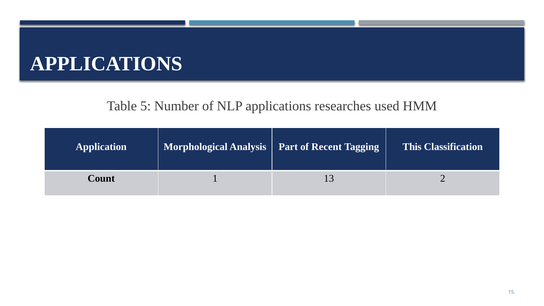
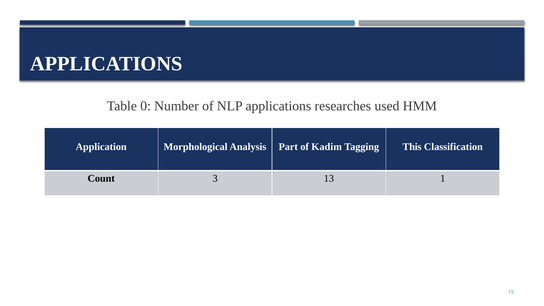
5: 5 -> 0 (146, 106)
Recent: Recent -> Kadim (327, 147)
1: 1 -> 3 (215, 178)
2: 2 -> 1 (443, 178)
